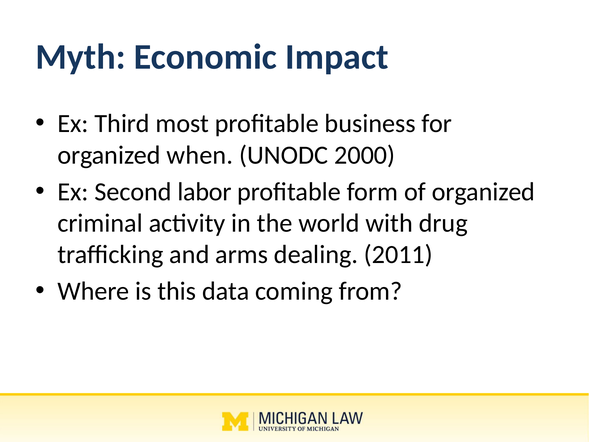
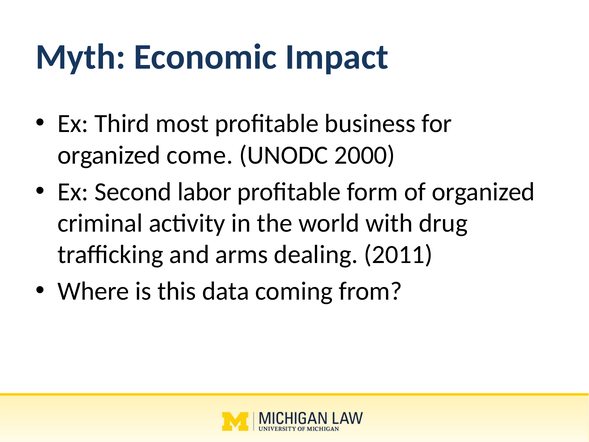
when: when -> come (200, 155)
